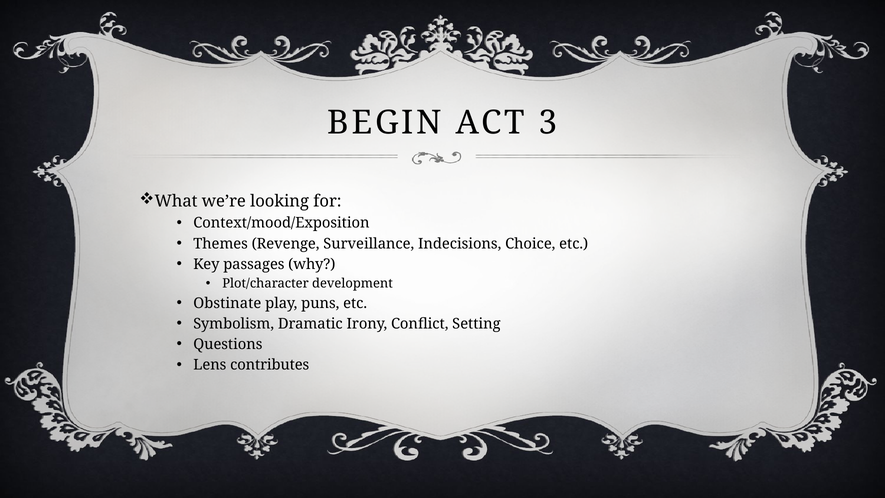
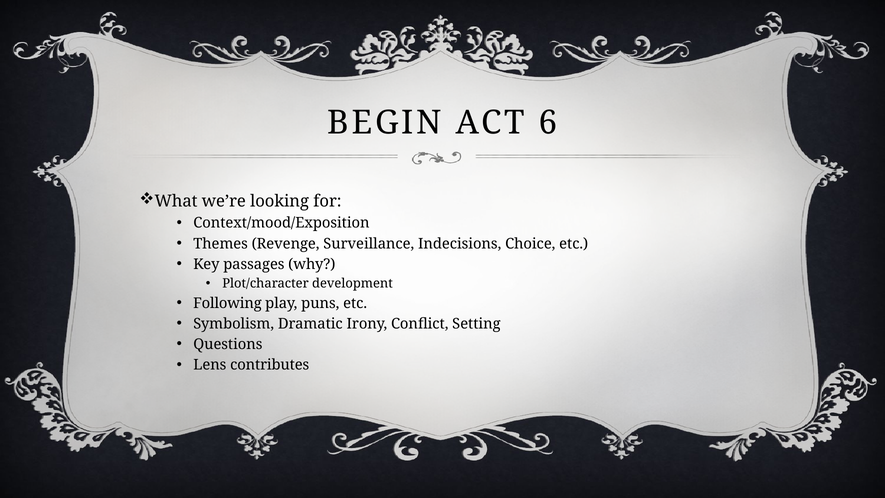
3: 3 -> 6 (548, 123)
Obstinate: Obstinate -> Following (227, 303)
